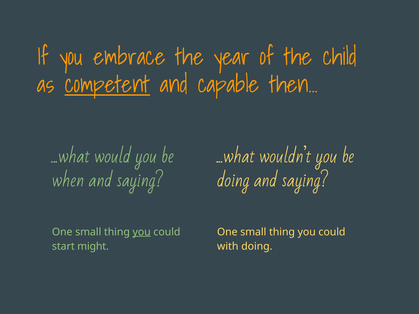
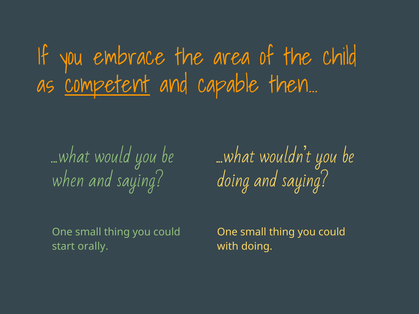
year: year -> area (232, 57)
you underline: present -> none (142, 232)
might: might -> orally (93, 247)
